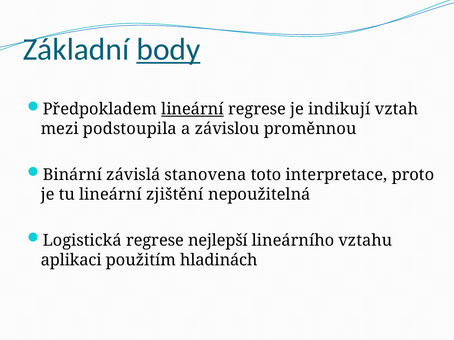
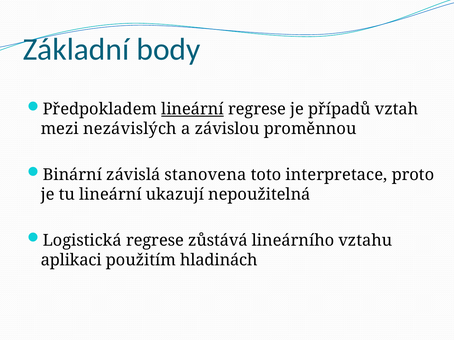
body underline: present -> none (168, 49)
indikují: indikují -> případů (339, 109)
podstoupila: podstoupila -> nezávislých (130, 129)
zjištění: zjištění -> ukazují (175, 195)
nejlepší: nejlepší -> zůstává (218, 241)
